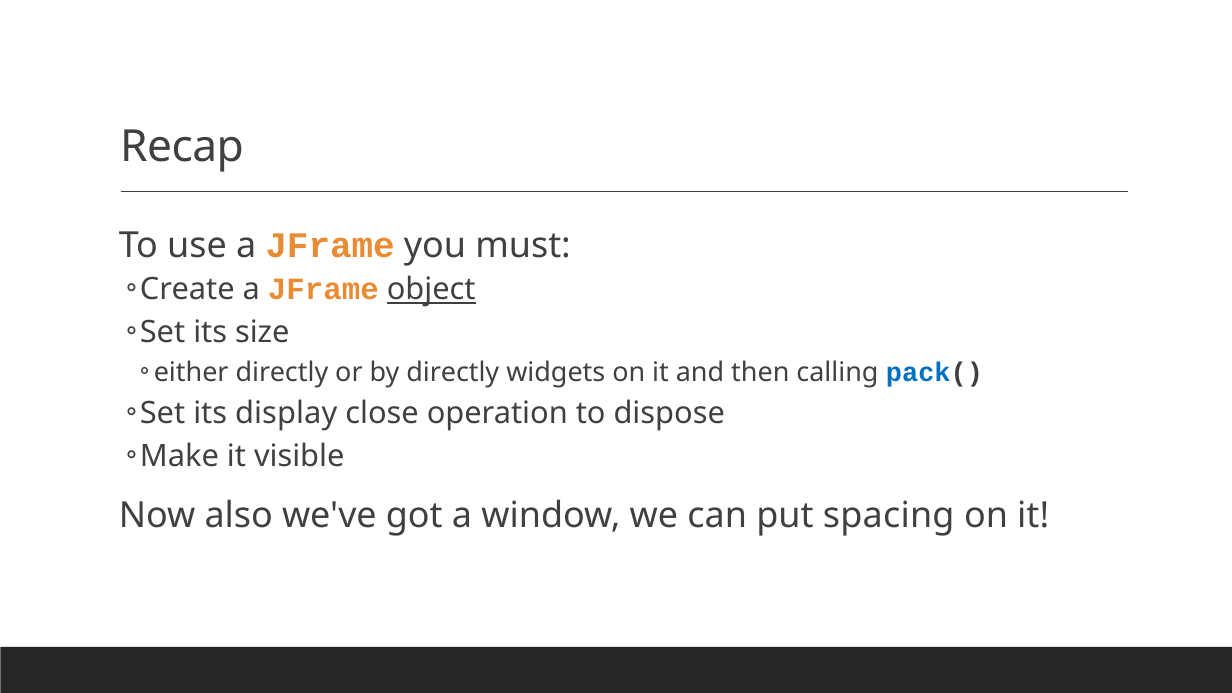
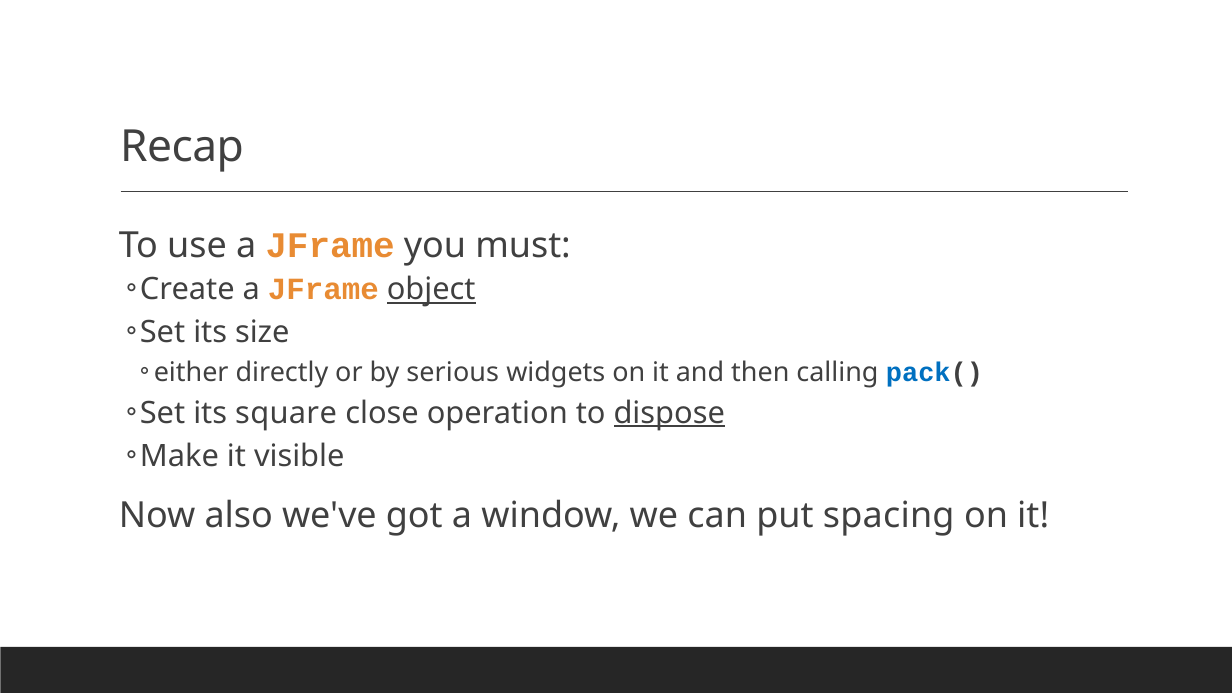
by directly: directly -> serious (453, 372)
display: display -> square (286, 413)
dispose underline: none -> present (669, 413)
